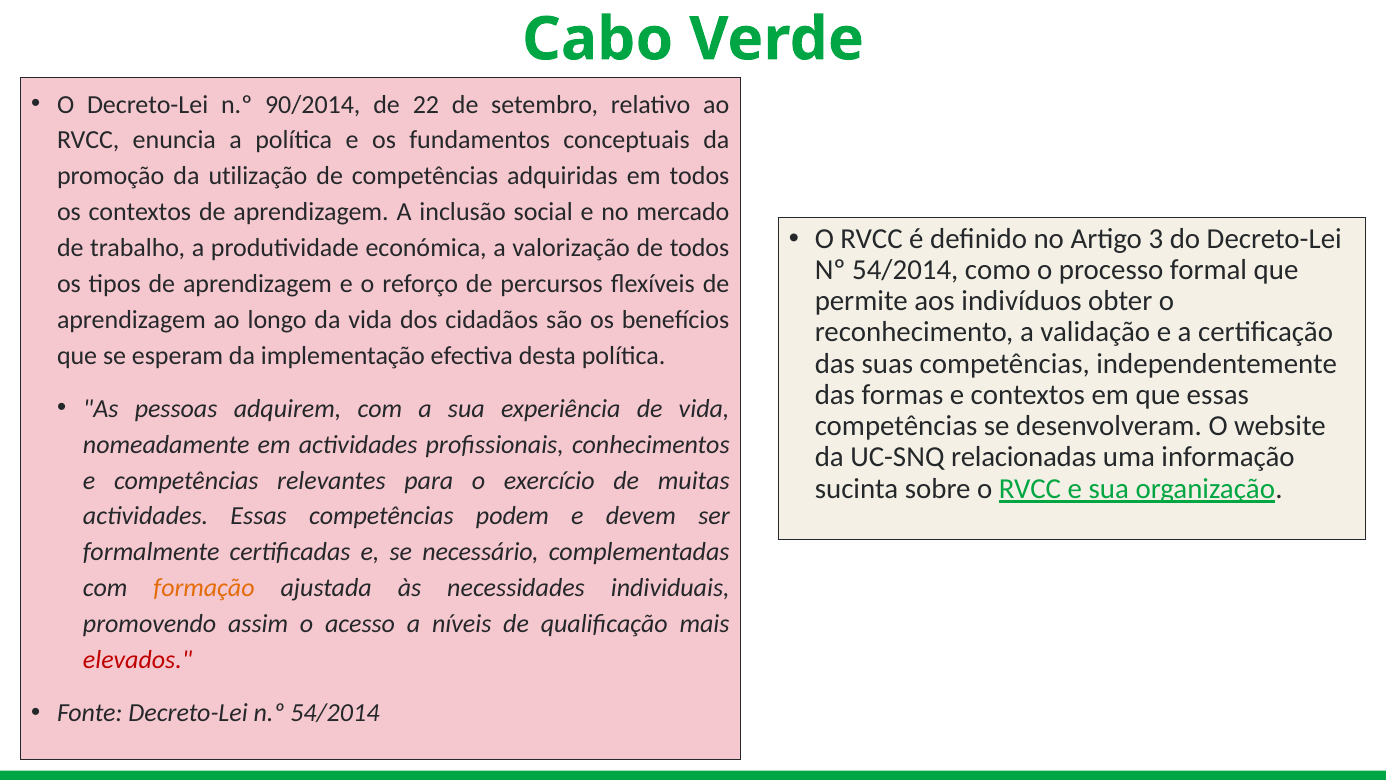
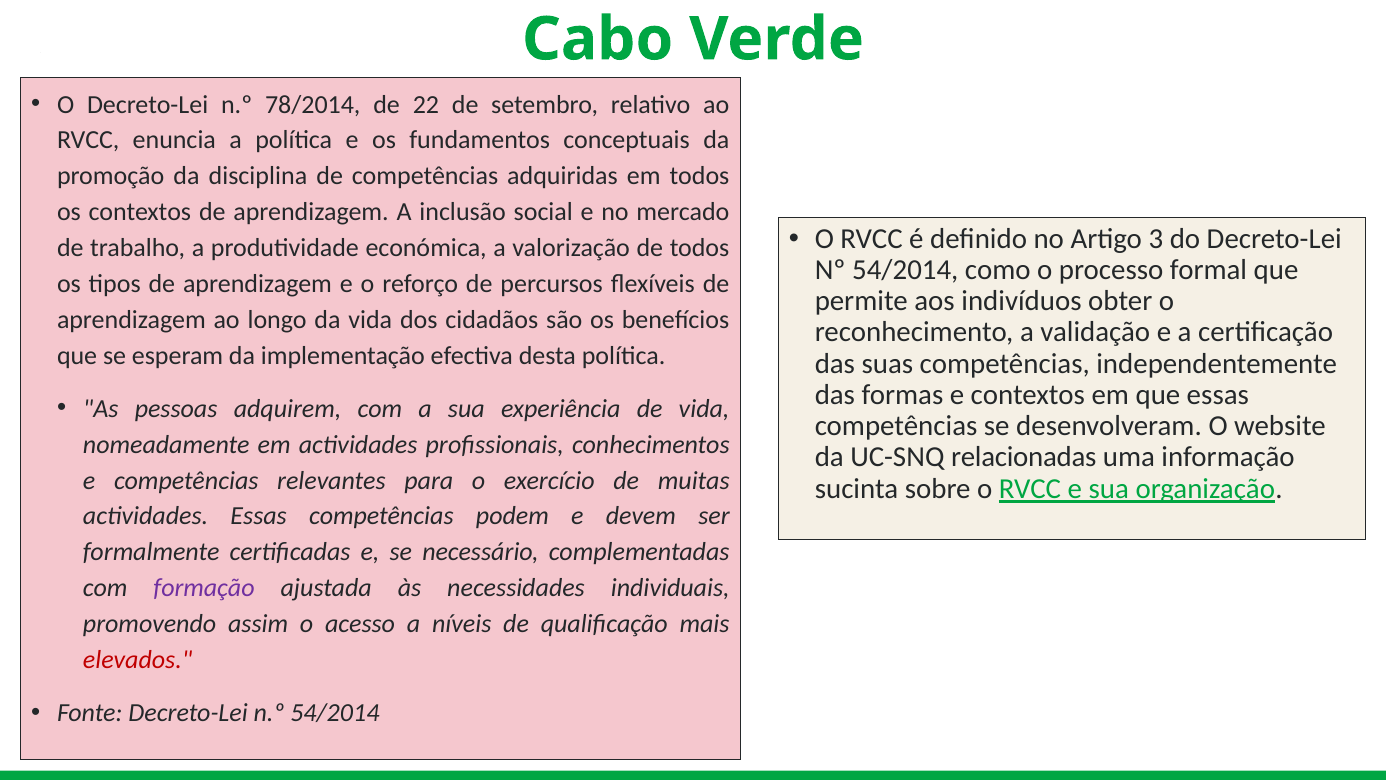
90/2014: 90/2014 -> 78/2014 (313, 104)
utilização: utilização -> disciplina (258, 176)
formação colour: orange -> purple (204, 588)
